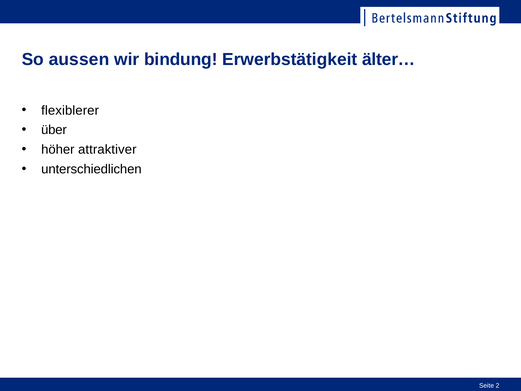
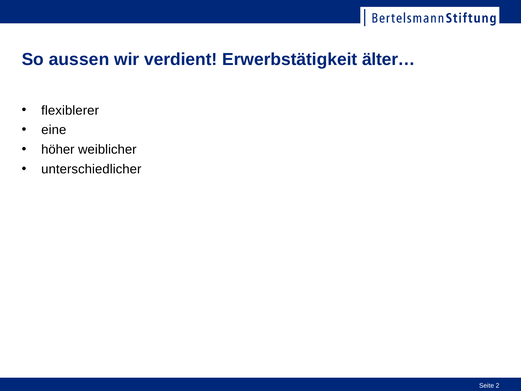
bindung: bindung -> verdient (181, 59)
über: über -> eine (54, 130)
attraktiver: attraktiver -> weiblicher (107, 149)
unterschiedlichen: unterschiedlichen -> unterschiedlicher (91, 169)
